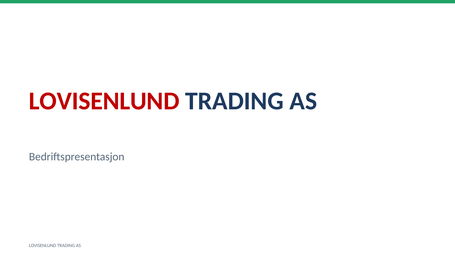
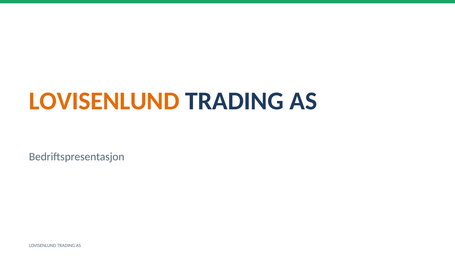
LOVISENLUND colour: red -> orange (104, 101)
